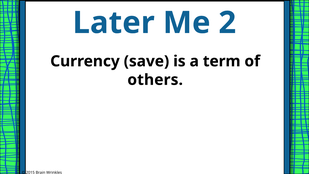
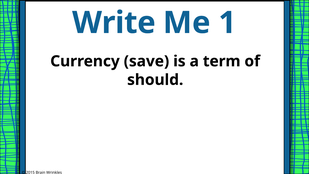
Later: Later -> Write (114, 23)
2: 2 -> 1 (227, 23)
others: others -> should (155, 80)
